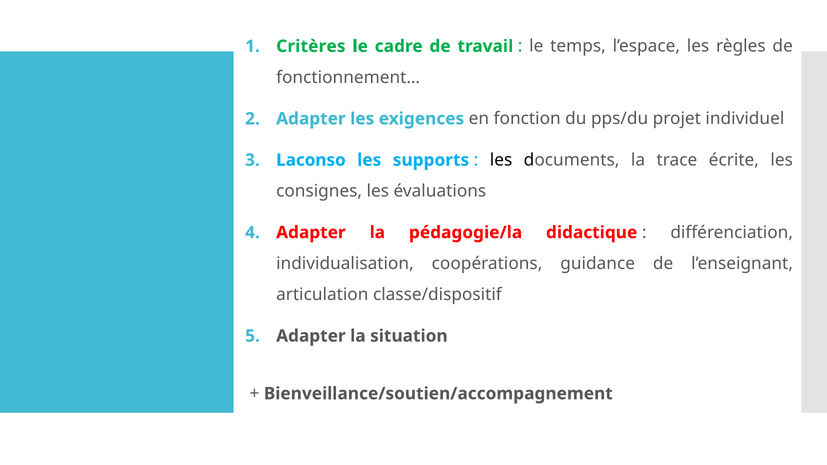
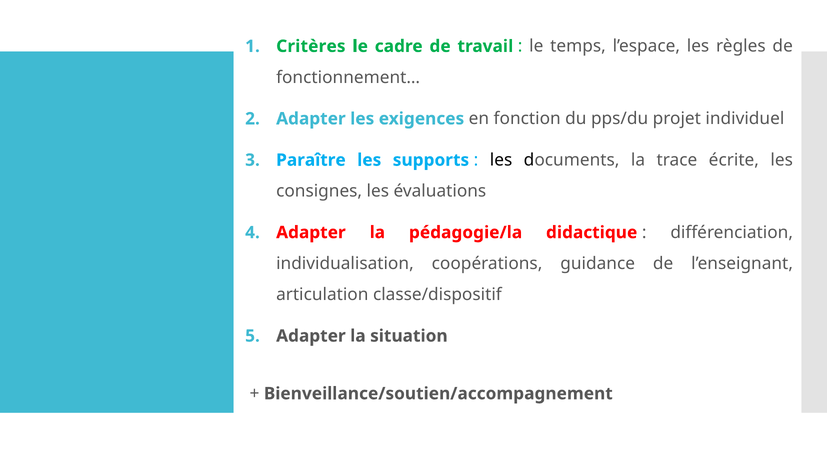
Laconso: Laconso -> Paraître (311, 160)
